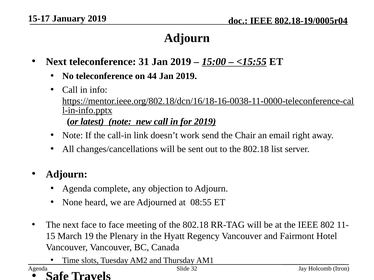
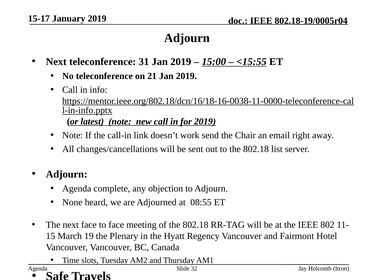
44: 44 -> 21 (152, 76)
